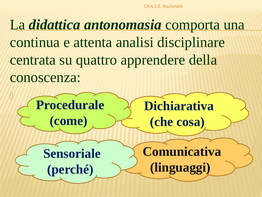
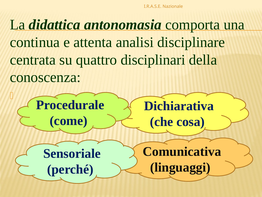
apprendere: apprendere -> disciplinari (153, 60)
